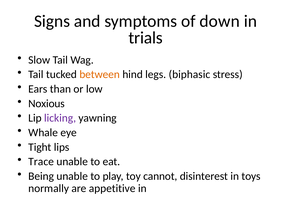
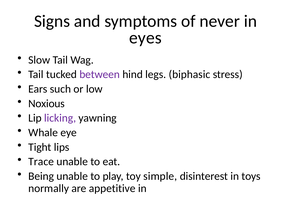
down: down -> never (220, 21)
trials: trials -> eyes (145, 38)
between colour: orange -> purple (100, 75)
than: than -> such (60, 89)
cannot: cannot -> simple (160, 176)
